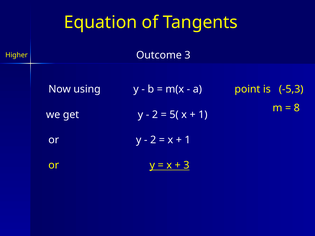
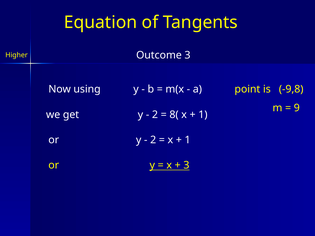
-5,3: -5,3 -> -9,8 (291, 89)
8: 8 -> 9 (297, 108)
5(: 5( -> 8( (174, 115)
